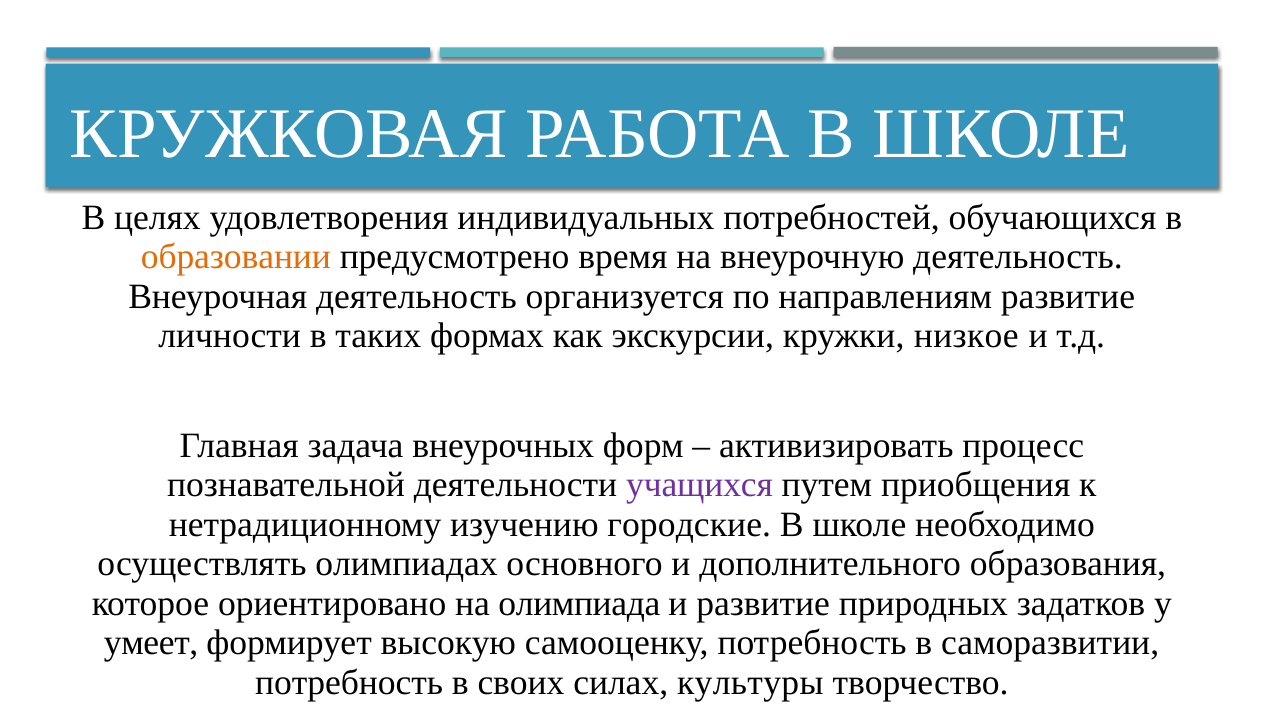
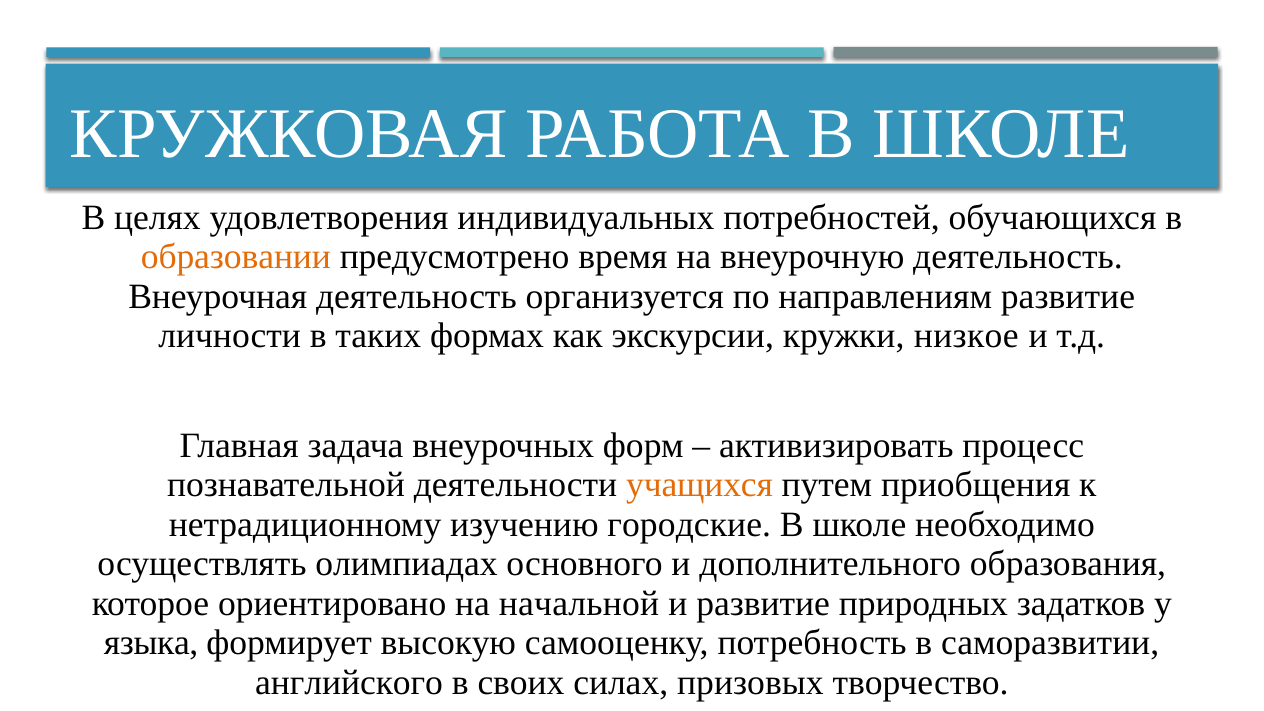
учащихся colour: purple -> orange (700, 485)
олимпиада: олимпиада -> начальной (579, 603)
умеет: умеет -> языка (151, 643)
потребность: потребность -> английского (349, 682)
культуры: культуры -> призовых (750, 682)
